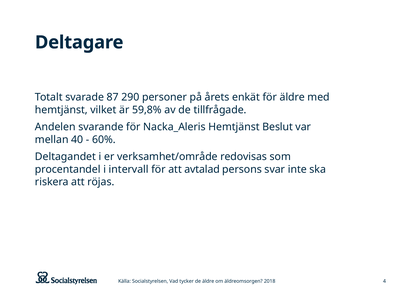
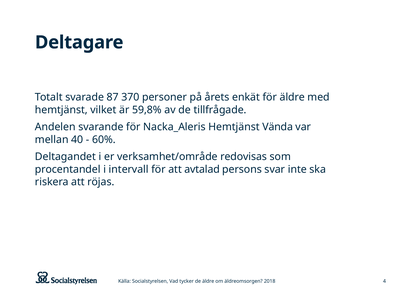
290: 290 -> 370 (130, 97)
Beslut: Beslut -> Vända (278, 127)
